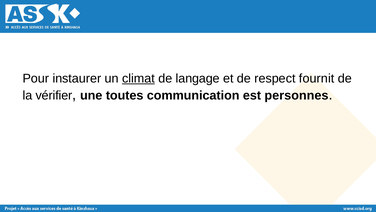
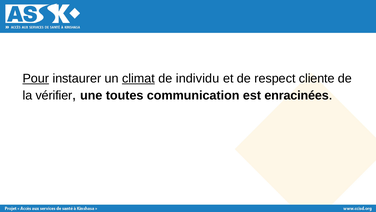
Pour underline: none -> present (36, 78)
langage: langage -> individu (198, 78)
fournit: fournit -> cliente (317, 78)
personnes: personnes -> enracinées (297, 95)
